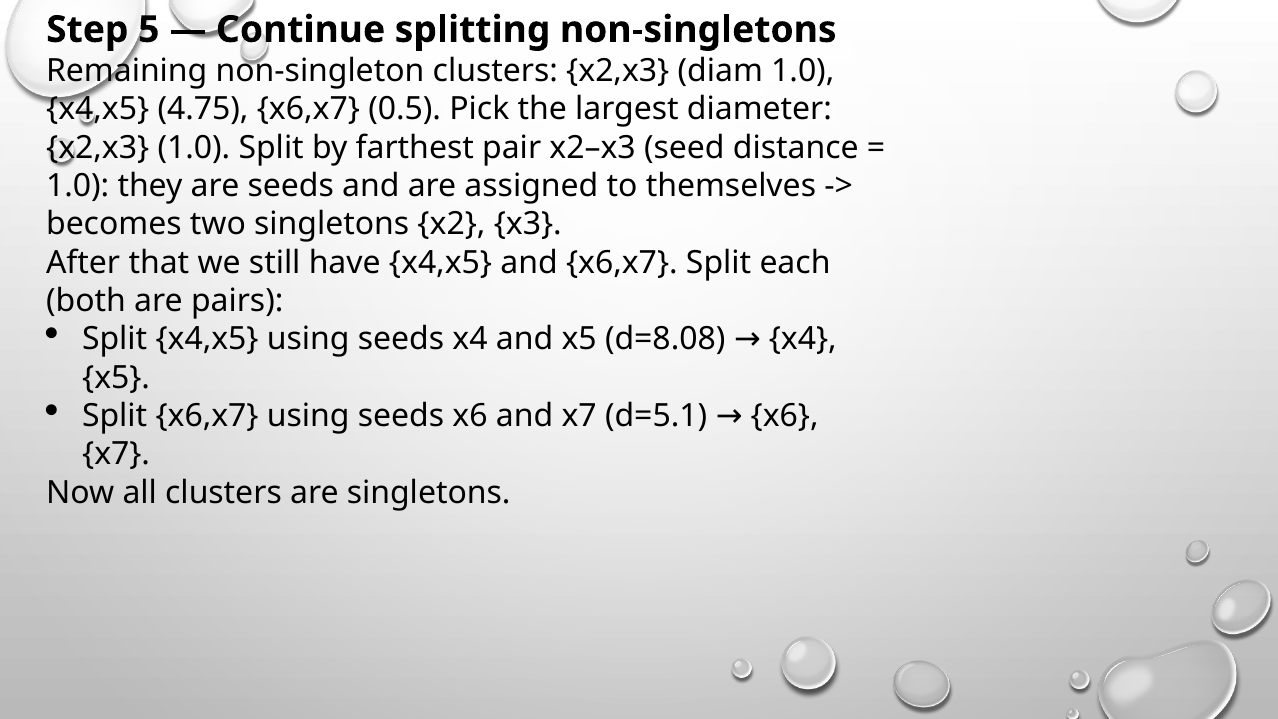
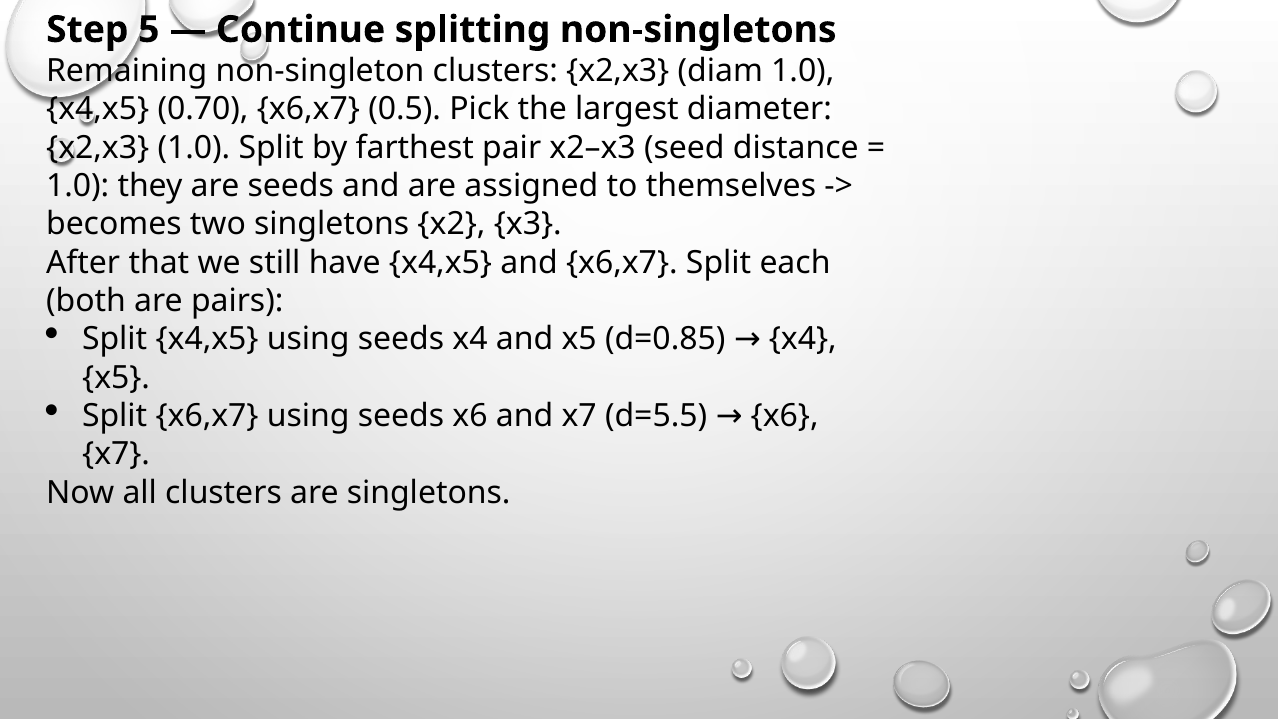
4.75: 4.75 -> 0.70 (203, 109)
d=8.08: d=8.08 -> d=0.85 (665, 339)
d=5.1: d=5.1 -> d=5.5 (656, 416)
